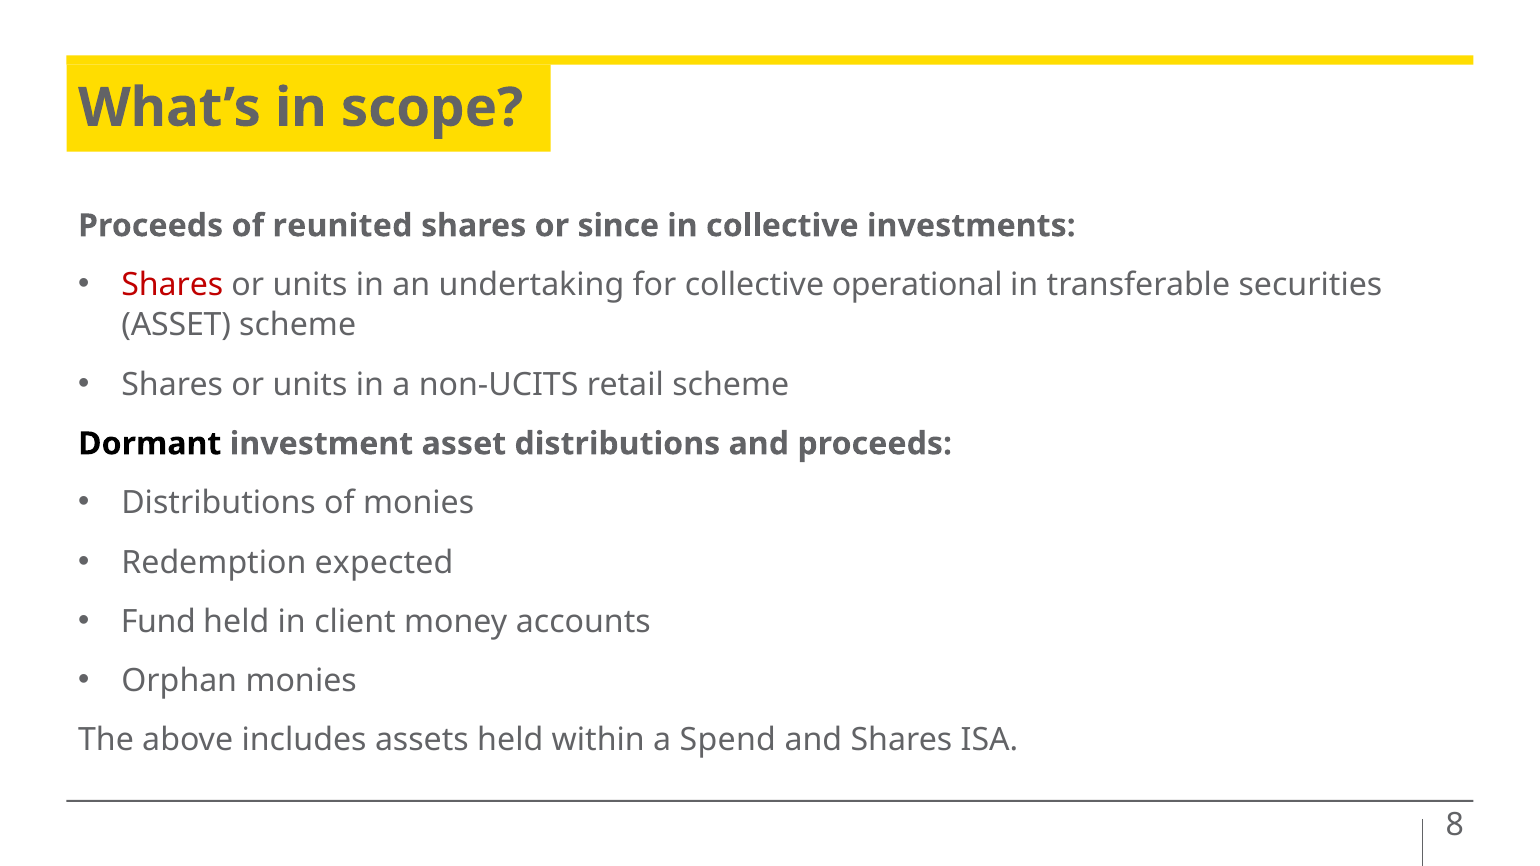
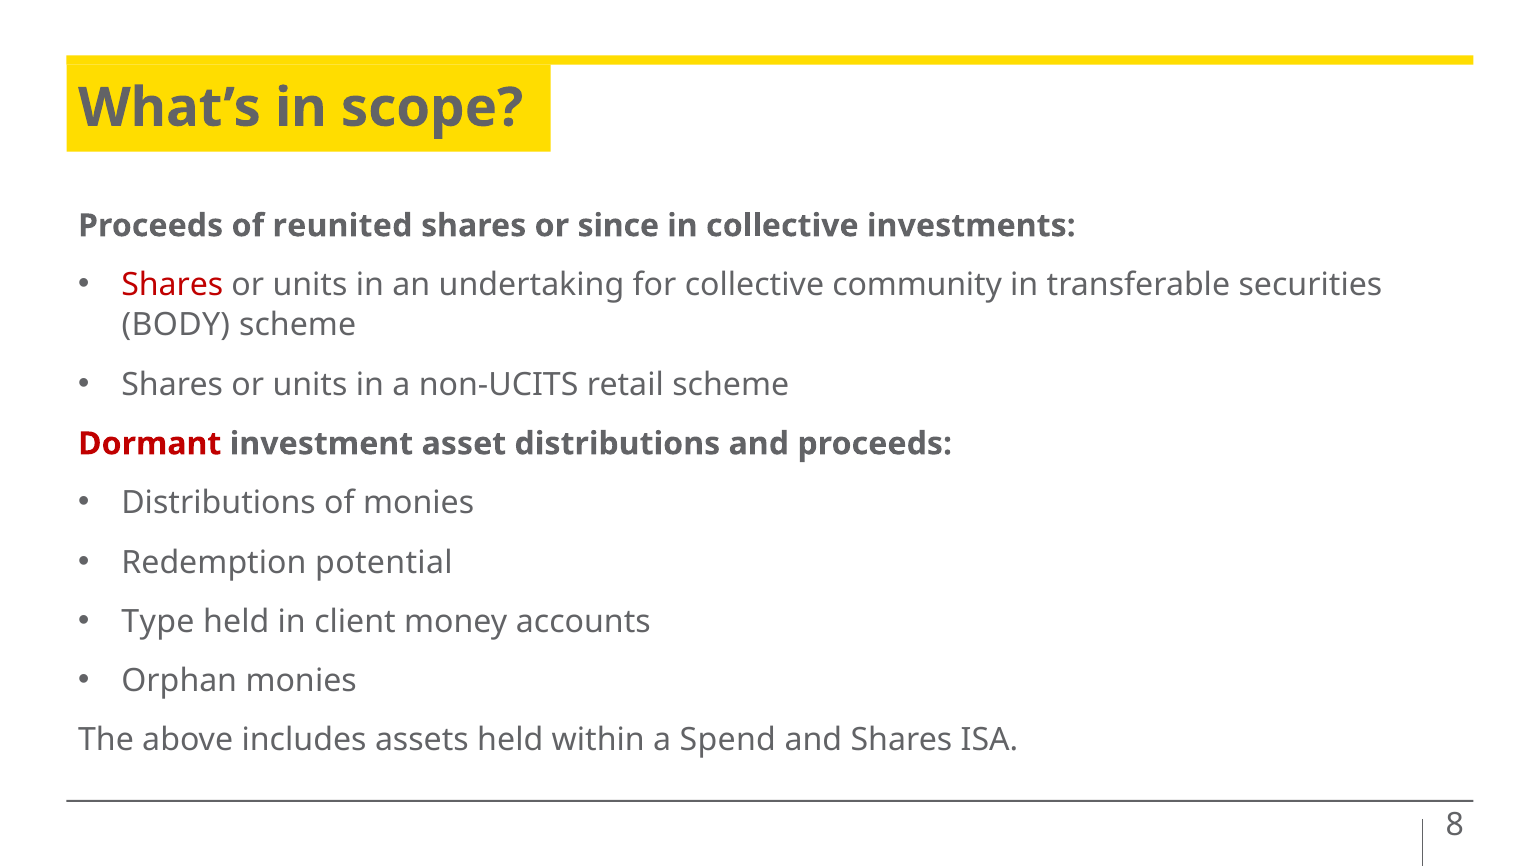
operational: operational -> community (917, 285)
ASSET: ASSET -> BODY (176, 325)
Dormant colour: black -> red (150, 444)
expected: expected -> potential (384, 563)
Fund: Fund -> Type (158, 622)
